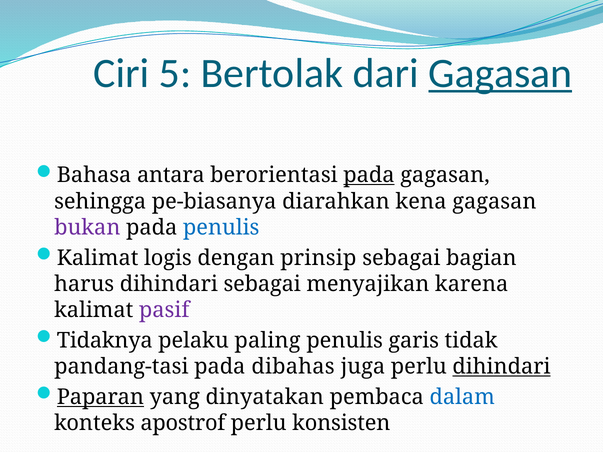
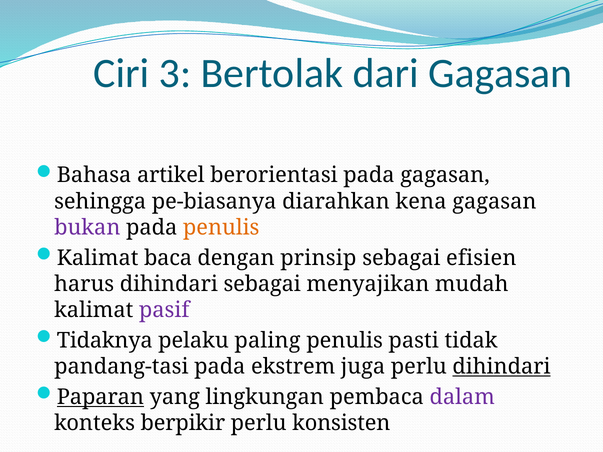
5: 5 -> 3 (175, 73)
Gagasan underline: present -> none (500, 73)
antara: antara -> artikel (171, 175)
pada underline: present -> none (369, 175)
penulis colour: blue -> orange (221, 228)
logis: logis -> baca (168, 258)
bagian: bagian -> efisien (481, 258)
karena: karena -> mudah (472, 284)
garis: garis -> pasti (414, 341)
dibahas: dibahas -> ekstrem (293, 367)
dinyatakan: dinyatakan -> lingkungan (265, 397)
dalam colour: blue -> purple (462, 397)
apostrof: apostrof -> berpikir (183, 423)
